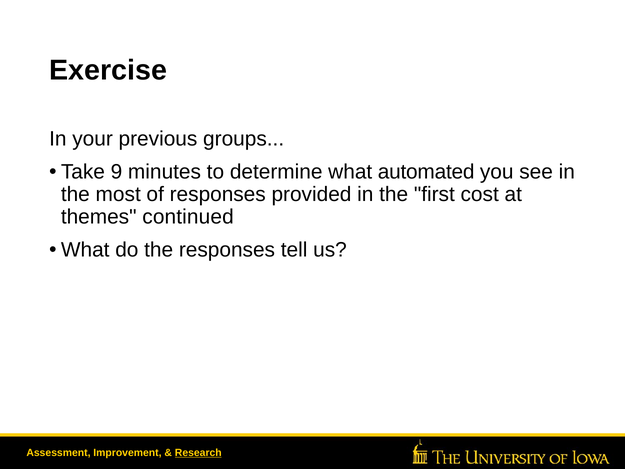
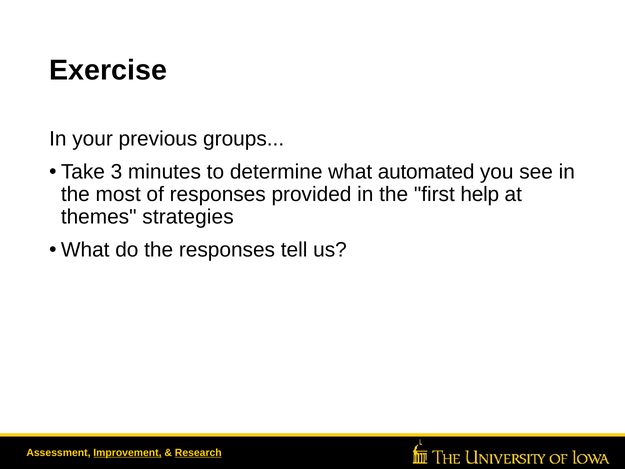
9: 9 -> 3 (117, 172)
cost: cost -> help (480, 194)
continued: continued -> strategies (188, 217)
Improvement underline: none -> present (127, 452)
